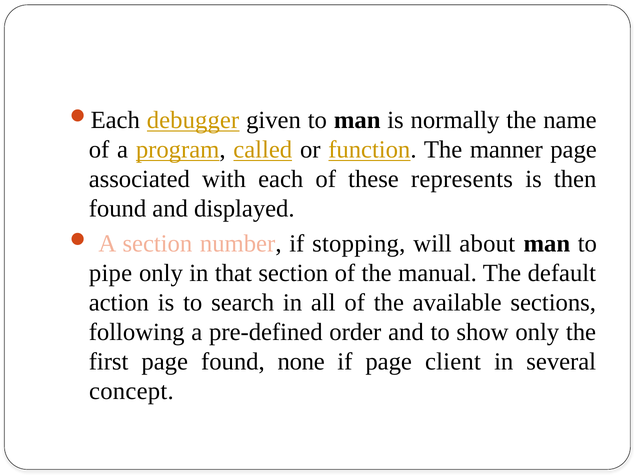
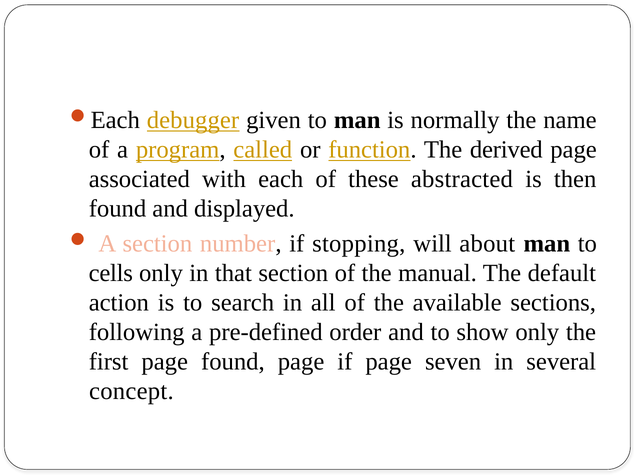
manner: manner -> derived (506, 150)
represents: represents -> abstracted (462, 179)
pipe: pipe -> cells (111, 273)
found none: none -> page (301, 362)
client: client -> seven (453, 362)
